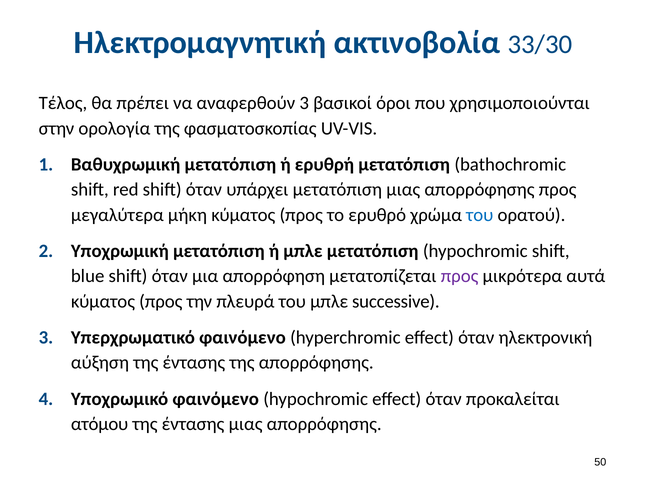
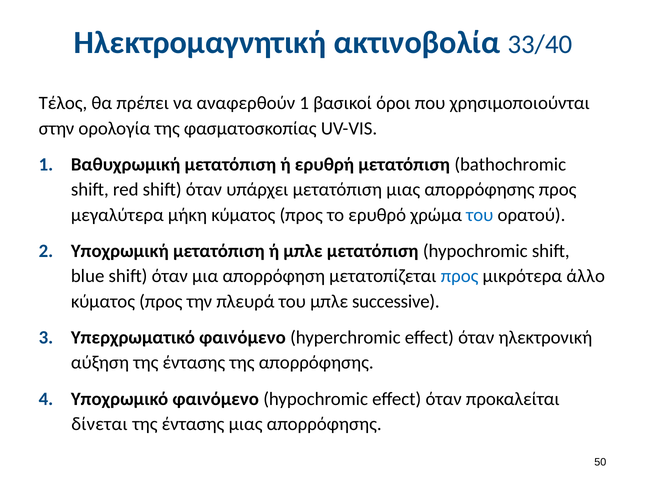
33/30: 33/30 -> 33/40 (540, 44)
αναφερθούν 3: 3 -> 1 (304, 103)
προς colour: purple -> blue (460, 276)
αυτά: αυτά -> άλλο (586, 276)
ατόμου: ατόμου -> δίνεται (99, 424)
